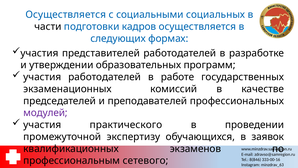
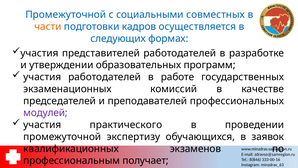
Осуществляется: Осуществляется -> Промежуточной (66, 15)
социальных: социальных -> совместных (216, 15)
части colour: black -> orange (48, 27)
сетевого: сетевого -> получает (146, 160)
